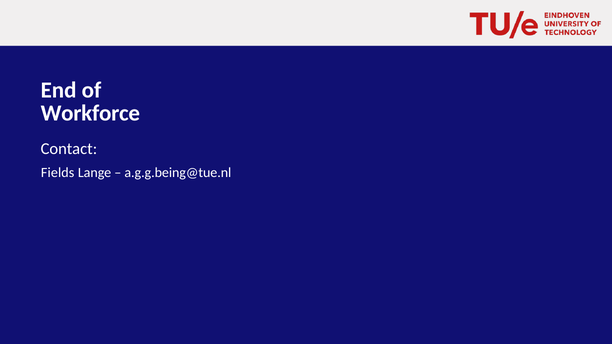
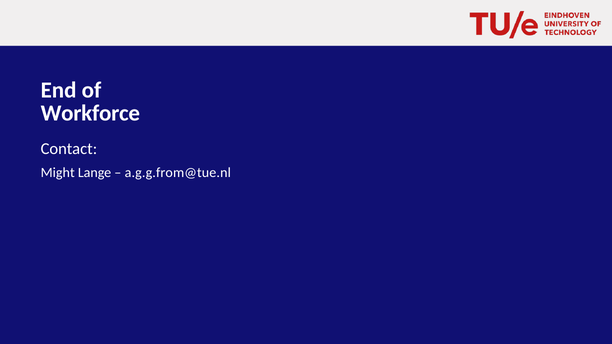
Fields: Fields -> Might (58, 173)
a.g.g.being@tue.nl: a.g.g.being@tue.nl -> a.g.g.from@tue.nl (178, 173)
